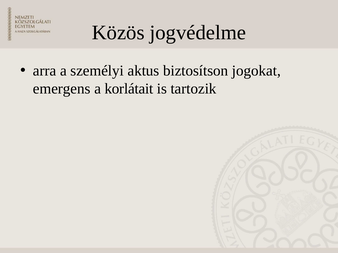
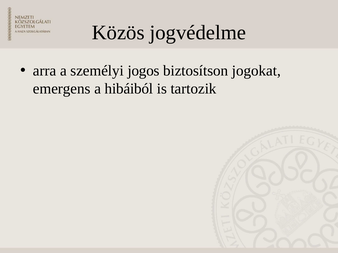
aktus: aktus -> jogos (144, 71)
korlátait: korlátait -> hibáiból (129, 89)
